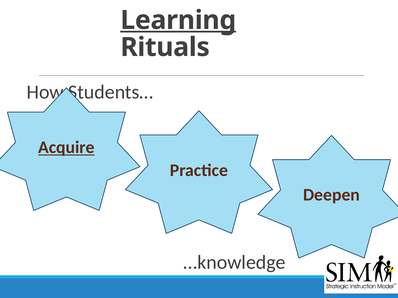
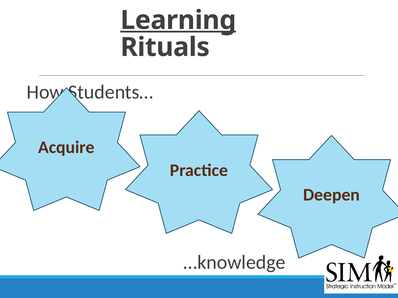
Acquire underline: present -> none (66, 148)
